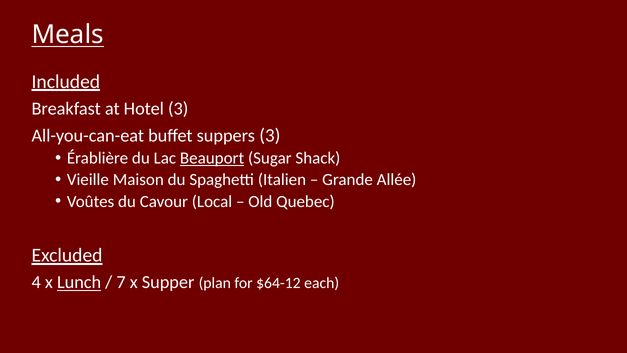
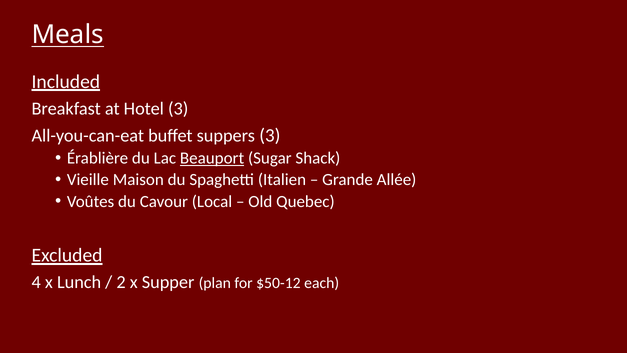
Lunch underline: present -> none (79, 282)
7: 7 -> 2 (121, 282)
$64-12: $64-12 -> $50-12 (278, 283)
